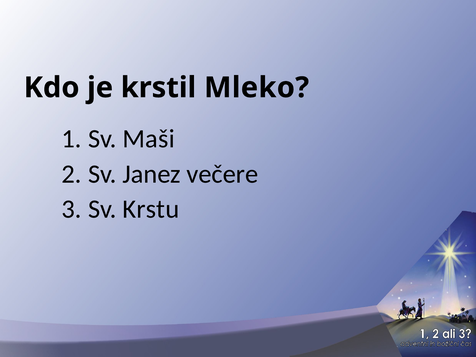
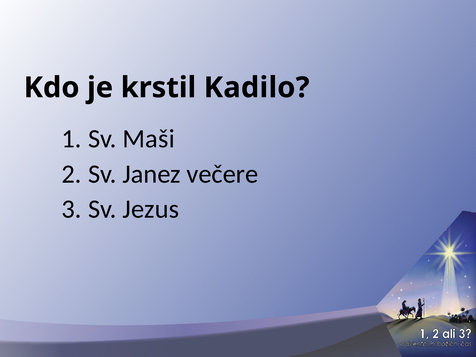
Mleko: Mleko -> Kadilo (257, 88)
Krstu: Krstu -> Jezus (151, 209)
